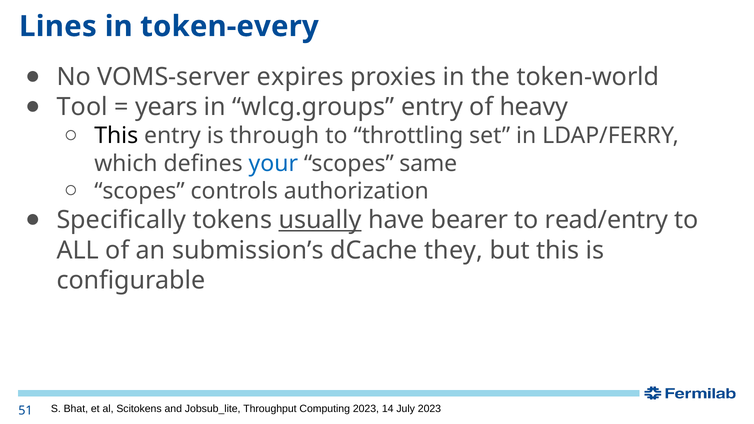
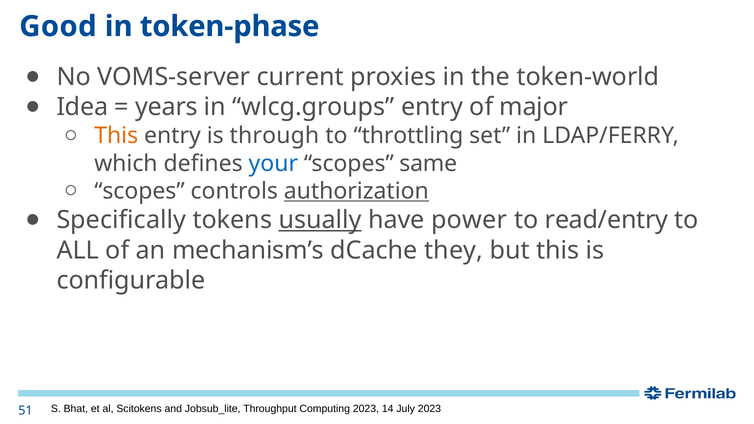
Lines: Lines -> Good (58, 26)
token-every: token-every -> token-phase (230, 26)
expires: expires -> current (300, 77)
Tool: Tool -> Idea (82, 107)
heavy: heavy -> major (534, 107)
This colour: black -> orange (116, 136)
authorization underline: none -> present (356, 191)
bearer: bearer -> power (469, 220)
submission’s: submission’s -> mechanism’s (248, 250)
